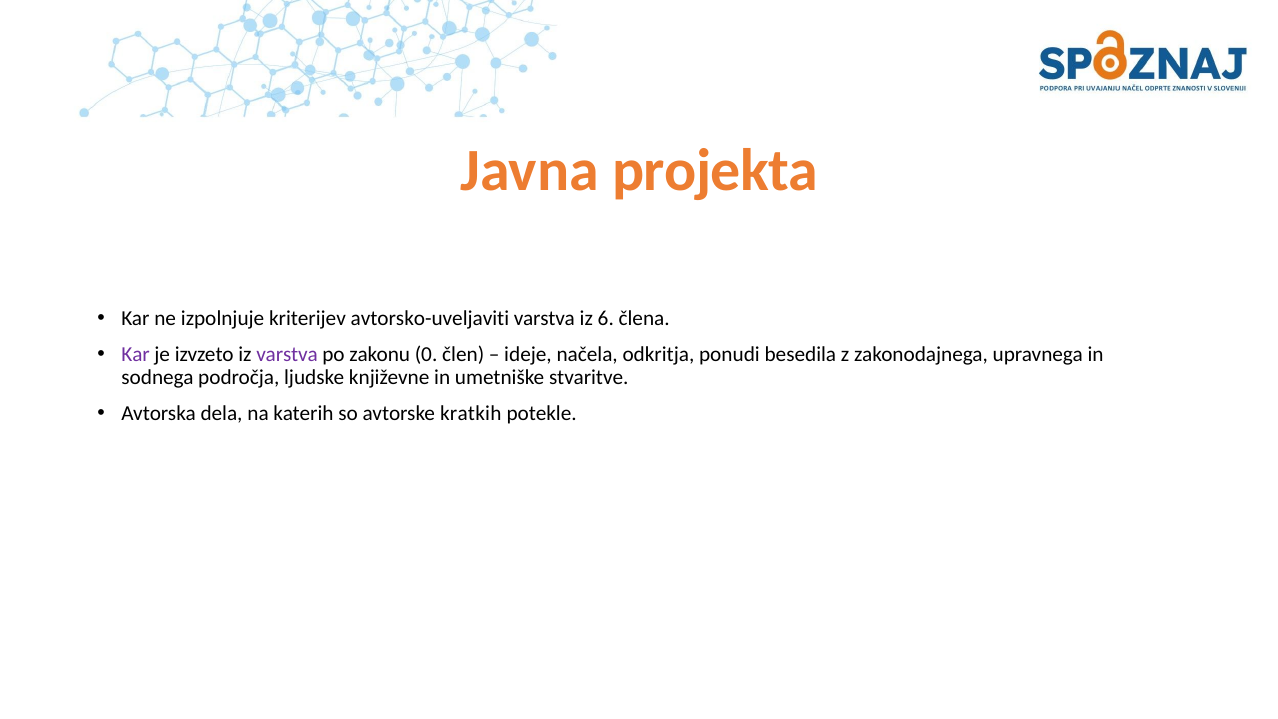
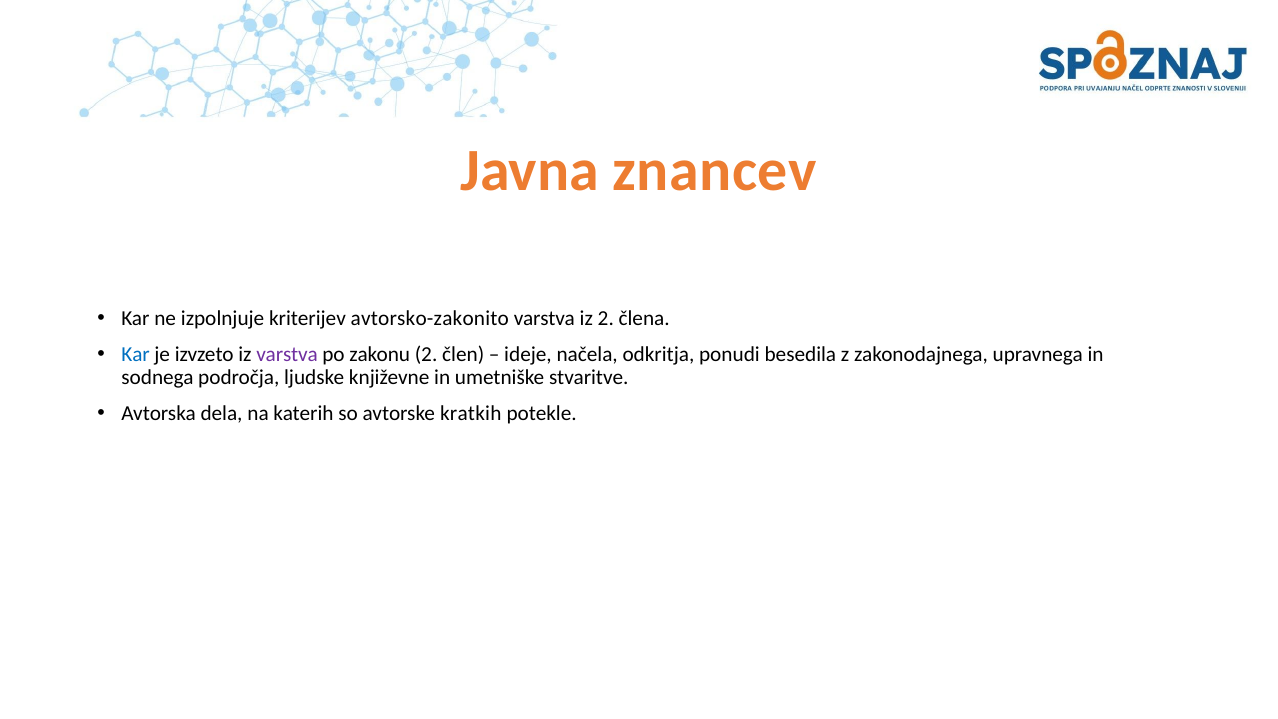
projekta: projekta -> znancev (715, 171)
avtorsko-uveljaviti: avtorsko-uveljaviti -> avtorsko-zakonito (430, 318)
iz 6: 6 -> 2 (606, 318)
Kar colour: purple -> blue (136, 354)
zakonu 0: 0 -> 2 (426, 354)
